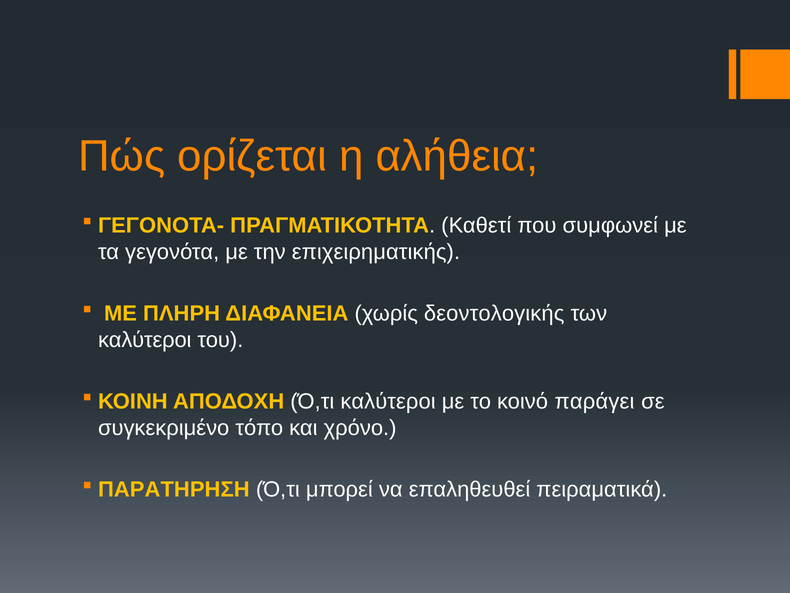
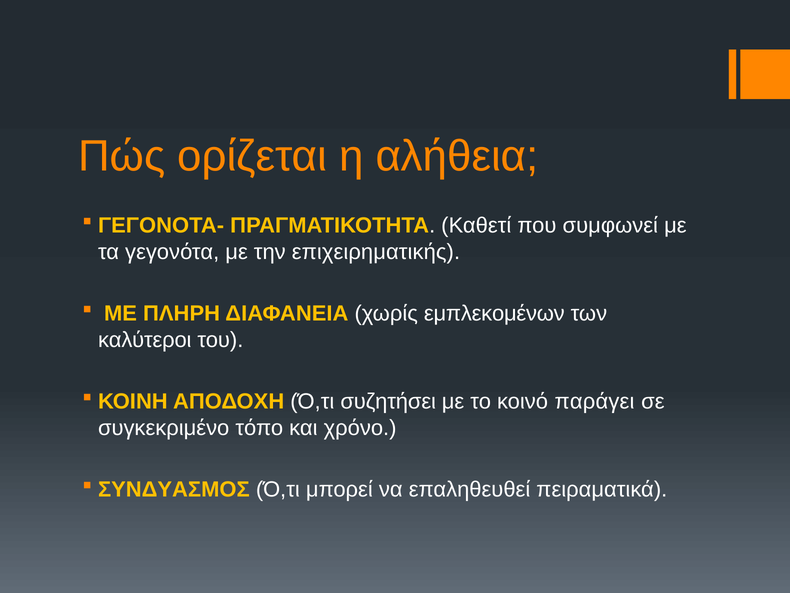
δεοντολογικής: δεοντολογικής -> εμπλεκομένων (494, 313)
Ό,τι καλύτεροι: καλύτεροι -> συζητήσει (388, 401)
ΠΑΡΑΤΗΡΗΣΗ: ΠΑΡΑΤΗΡΗΣΗ -> ΣΥΝΔΥΑΣΜΟΣ (174, 489)
